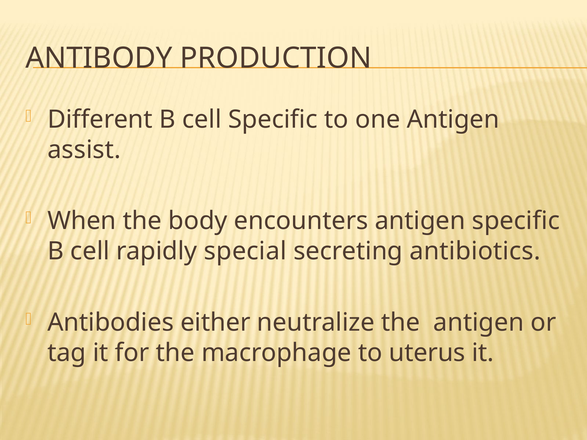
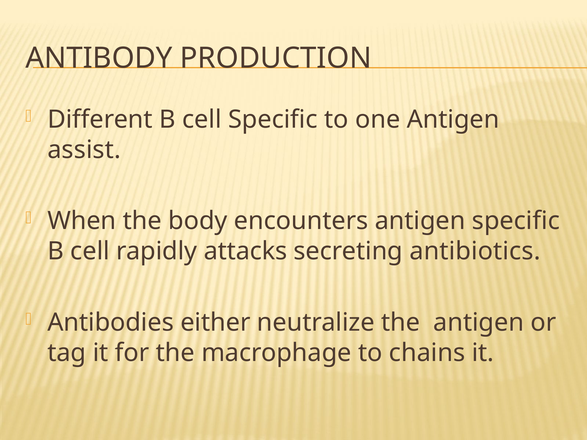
special: special -> attacks (245, 251)
uterus: uterus -> chains (427, 353)
